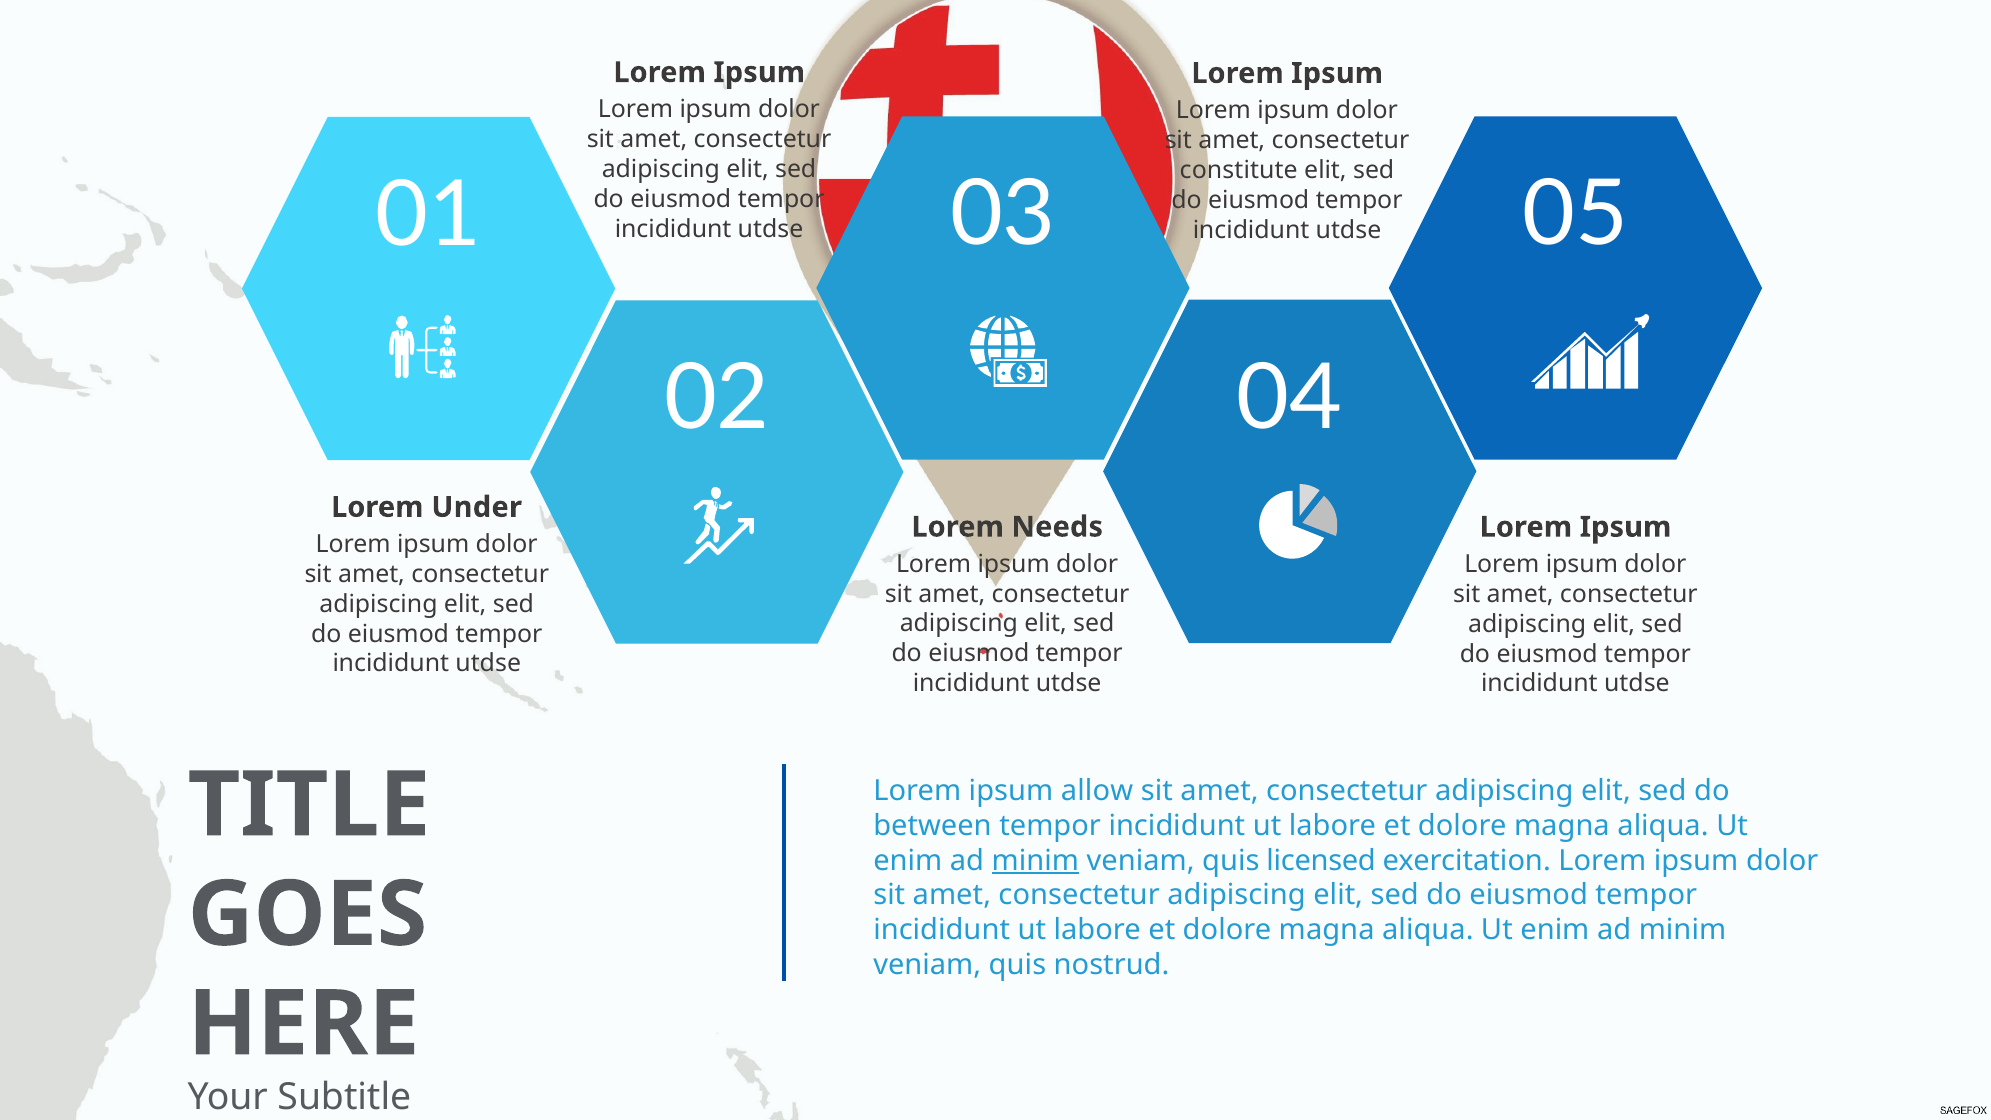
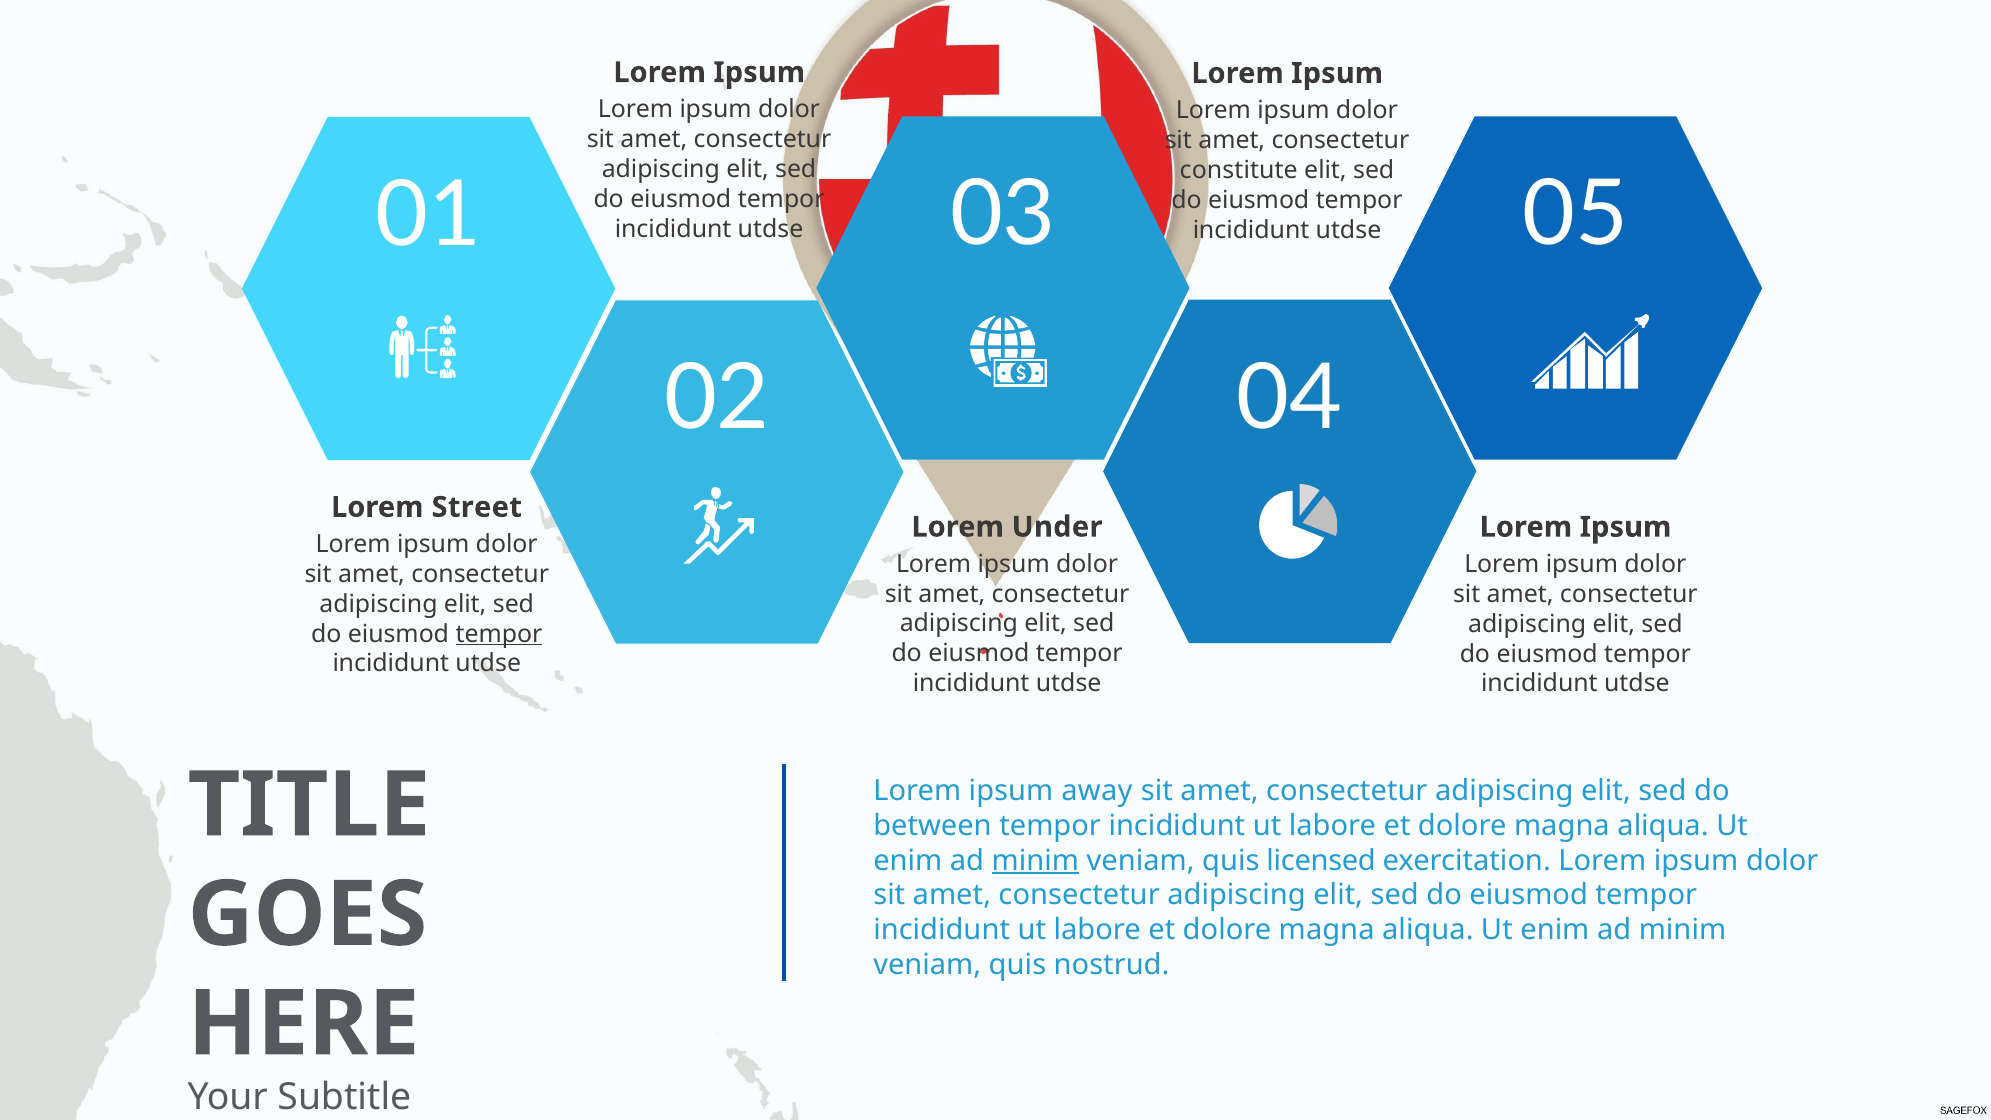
Under: Under -> Street (477, 507)
Needs: Needs -> Under (1057, 527)
tempor underline: none -> present (499, 634)
allow: allow -> away (1097, 791)
